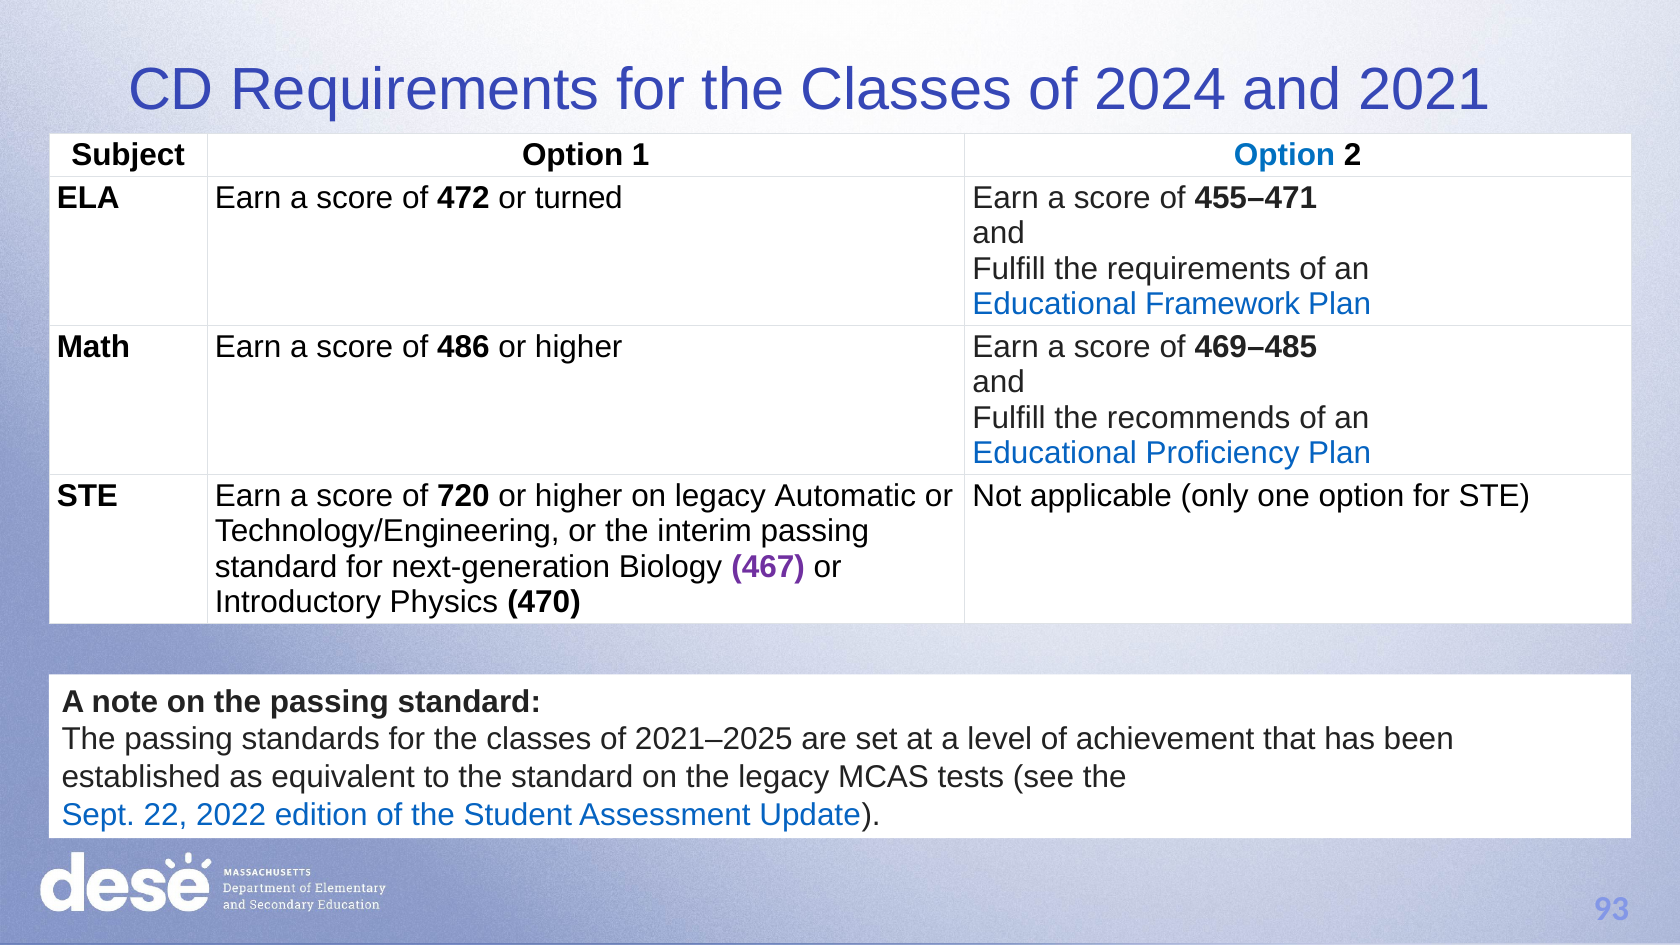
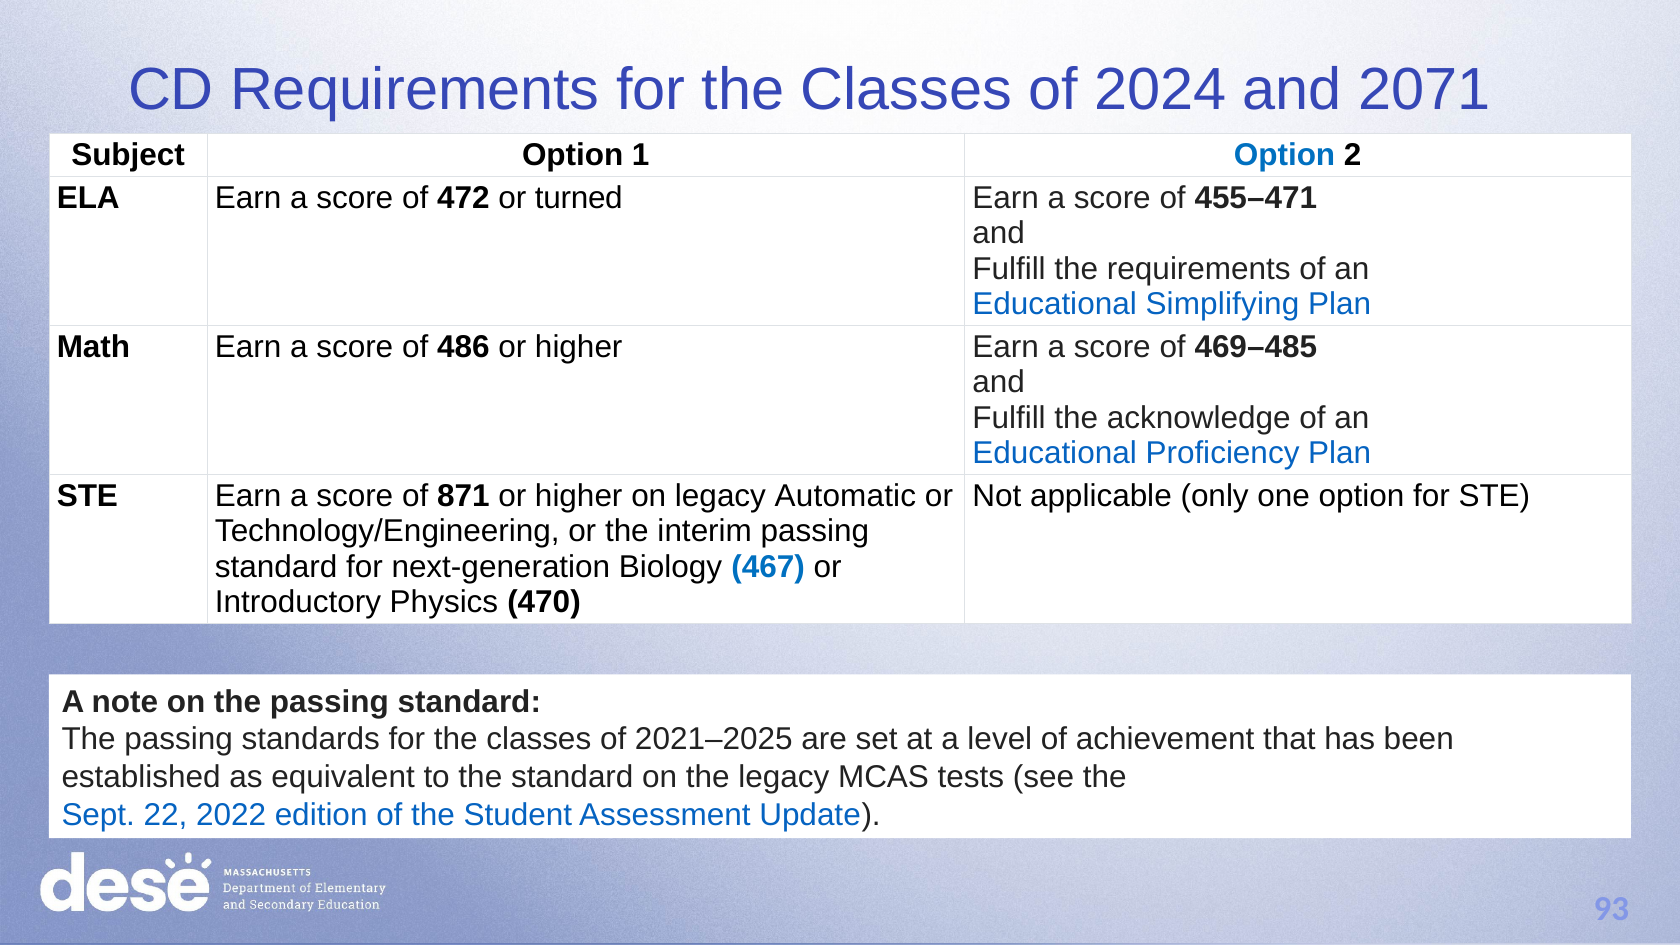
2021: 2021 -> 2071 (1424, 90)
Framework: Framework -> Simplifying (1222, 304)
recommends: recommends -> acknowledge (1199, 418)
720: 720 -> 871 (463, 496)
467 colour: purple -> blue (768, 567)
